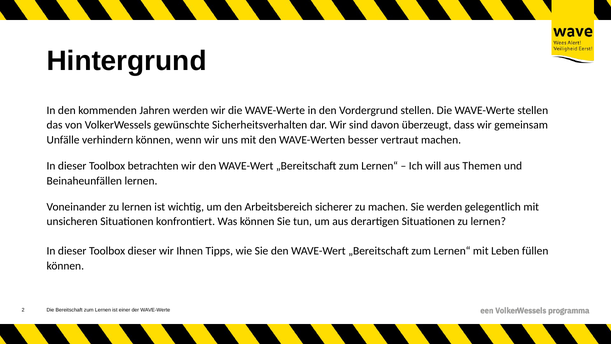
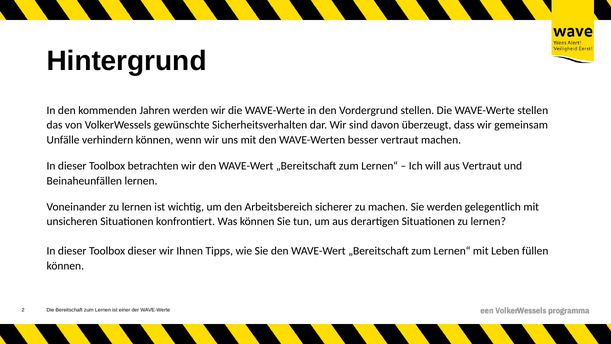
aus Themen: Themen -> Vertraut (482, 166)
